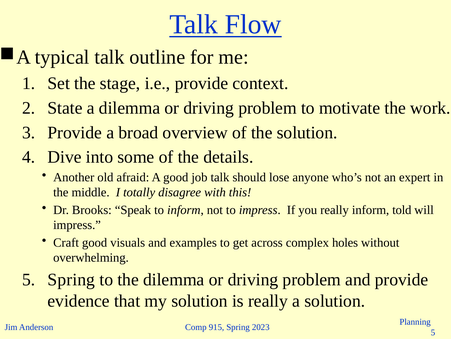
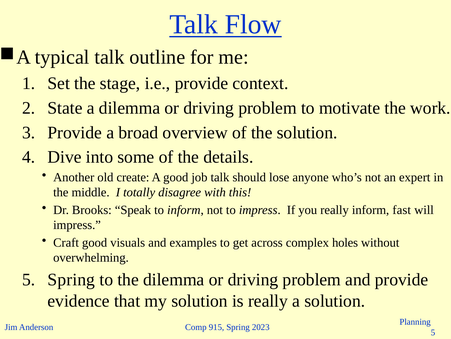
afraid: afraid -> create (133, 177)
told: told -> fast (402, 210)
